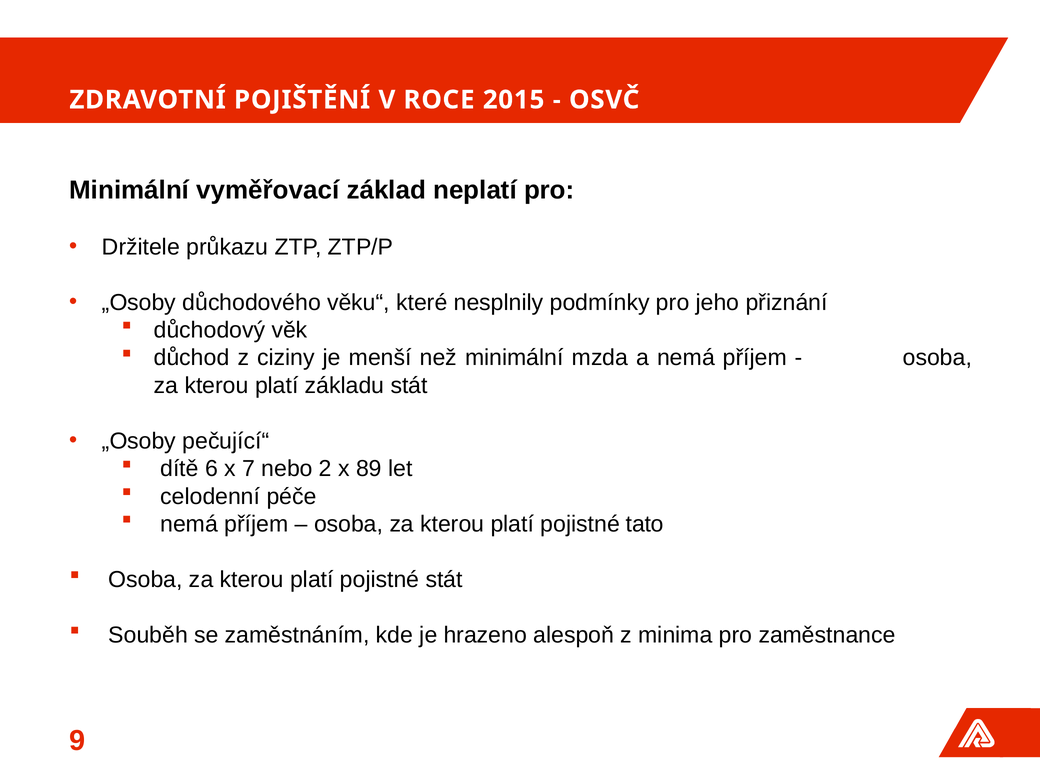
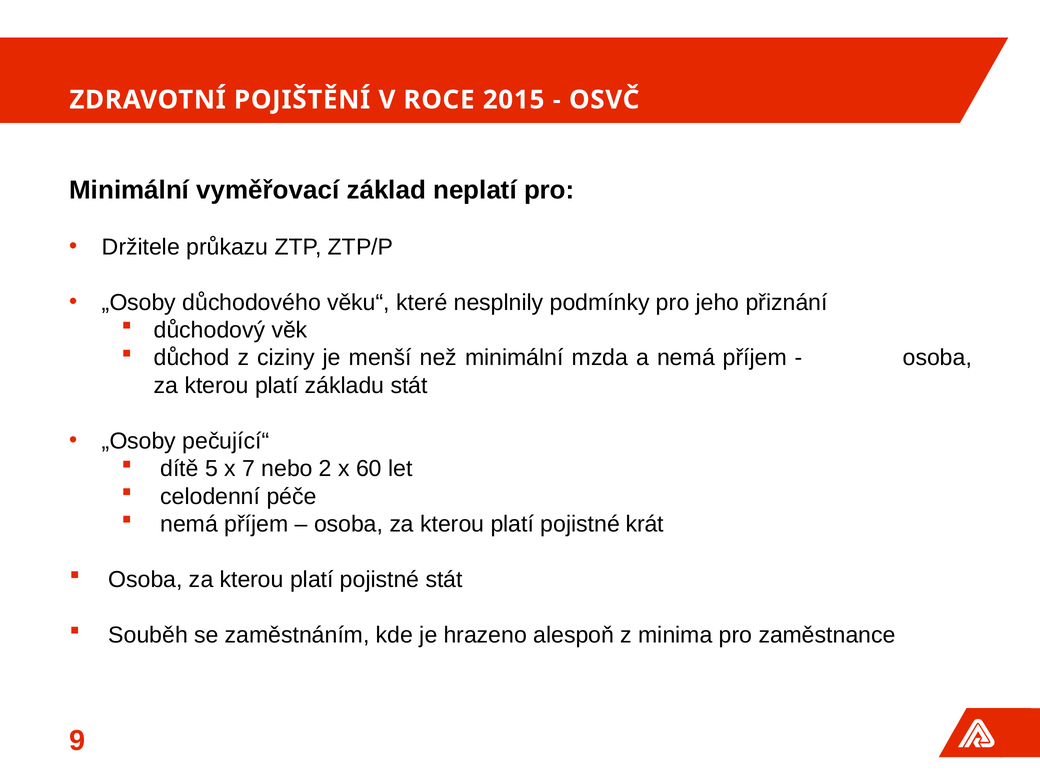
6: 6 -> 5 (211, 469)
89: 89 -> 60 (369, 469)
tato: tato -> krát (645, 524)
